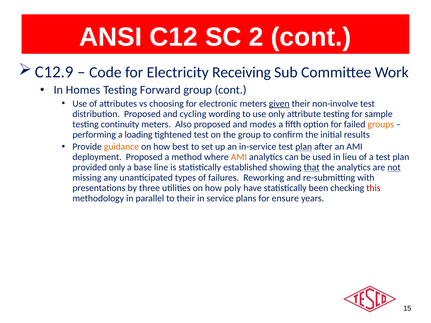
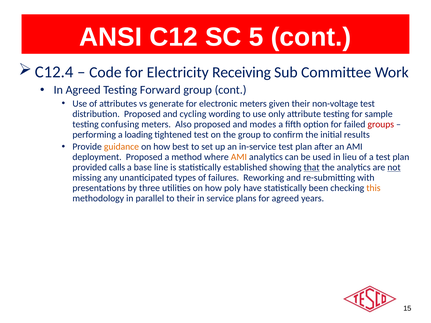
2: 2 -> 5 (256, 37)
C12.9: C12.9 -> C12.4 (54, 72)
In Homes: Homes -> Agreed (83, 90)
choosing: choosing -> generate (167, 104)
given underline: present -> none (279, 104)
non-involve: non-involve -> non-voltage (335, 104)
continuity: continuity -> confusing (120, 124)
groups colour: orange -> red (381, 124)
plan underline: present -> none (304, 147)
provided only: only -> calls (117, 168)
this colour: red -> orange (373, 188)
for ensure: ensure -> agreed (285, 199)
